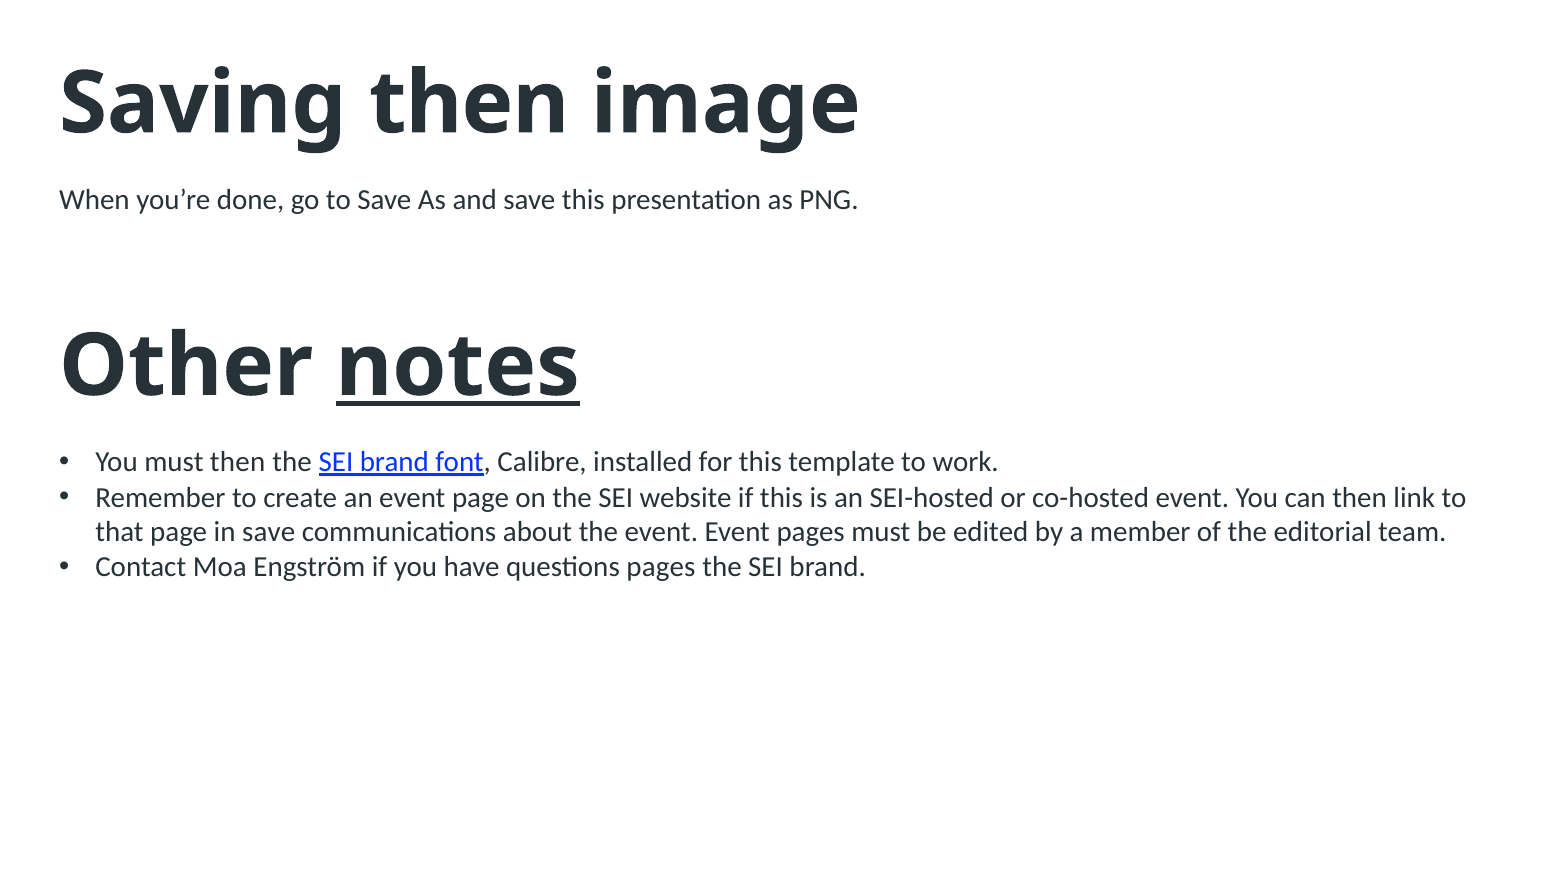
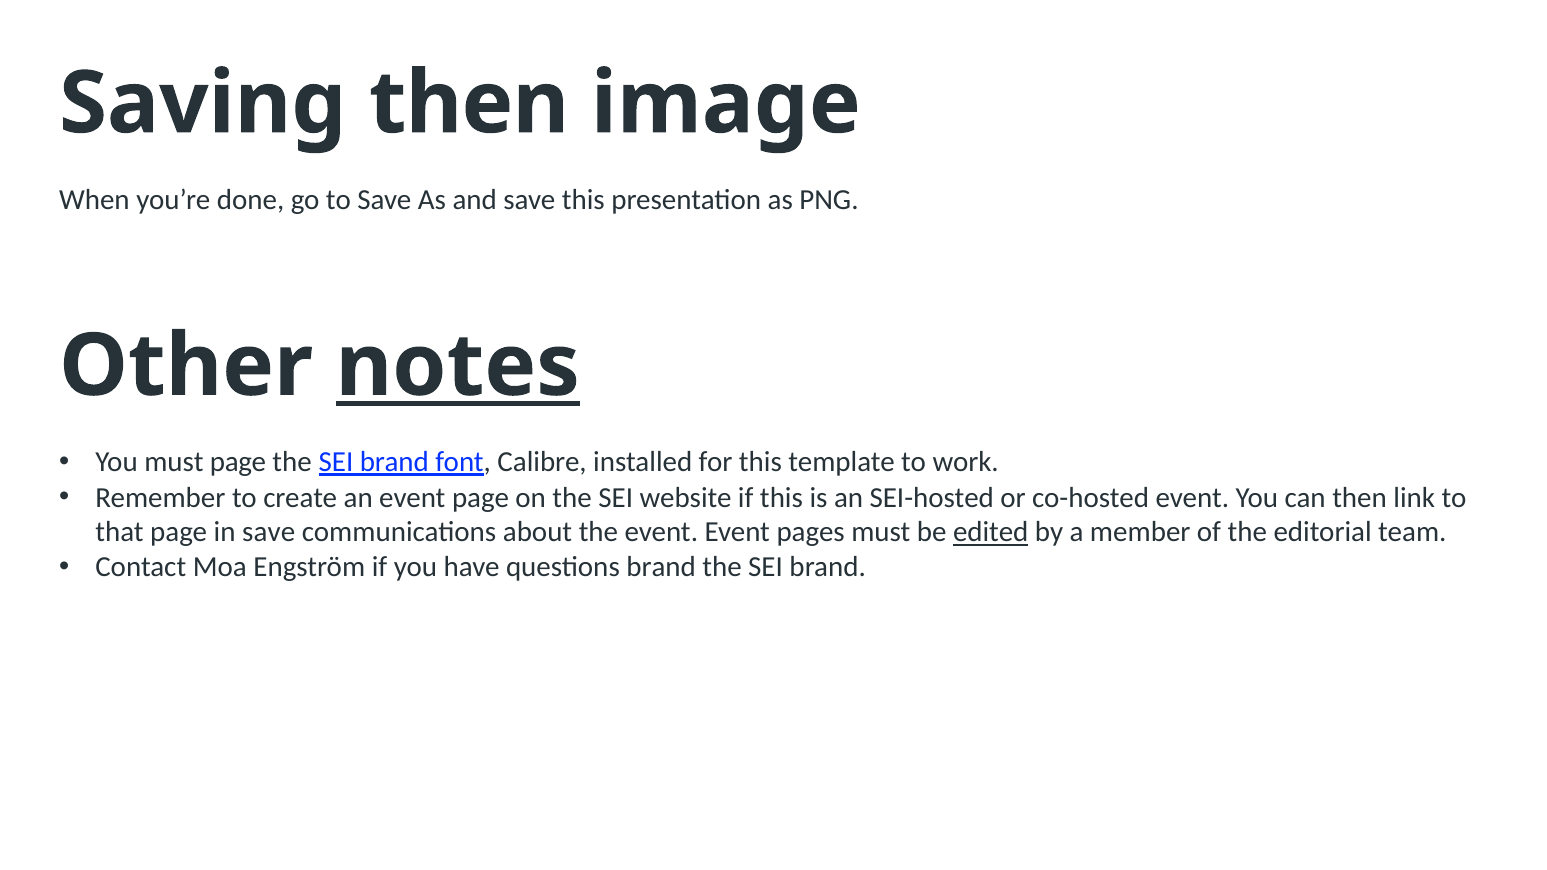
must then: then -> page (238, 462)
edited underline: none -> present (991, 532)
questions pages: pages -> brand (661, 567)
